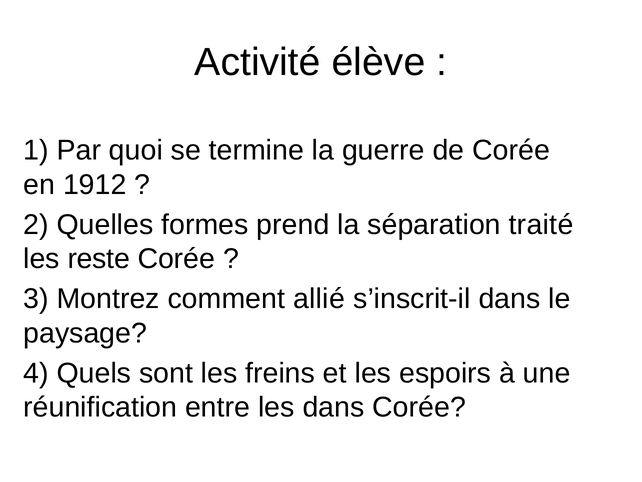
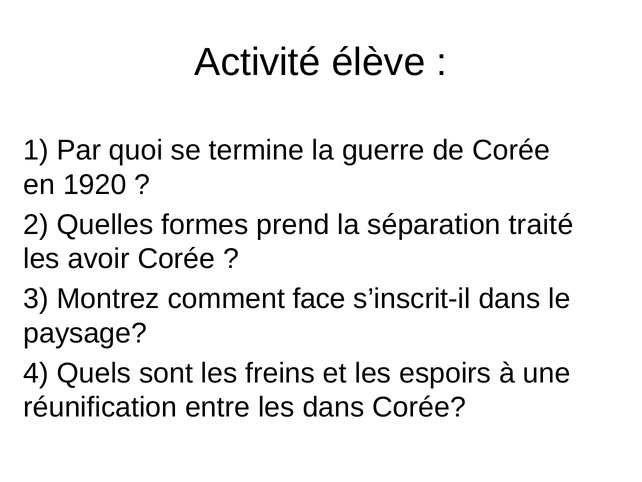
1912: 1912 -> 1920 (95, 184)
reste: reste -> avoir (99, 259)
allié: allié -> face (319, 299)
